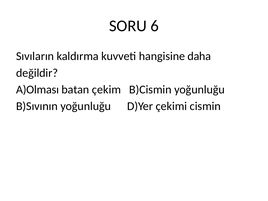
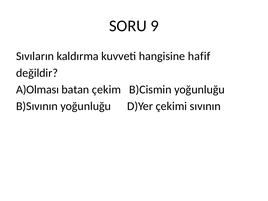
6: 6 -> 9 (155, 26)
daha: daha -> hafif (199, 56)
cismin: cismin -> sıvının (205, 106)
